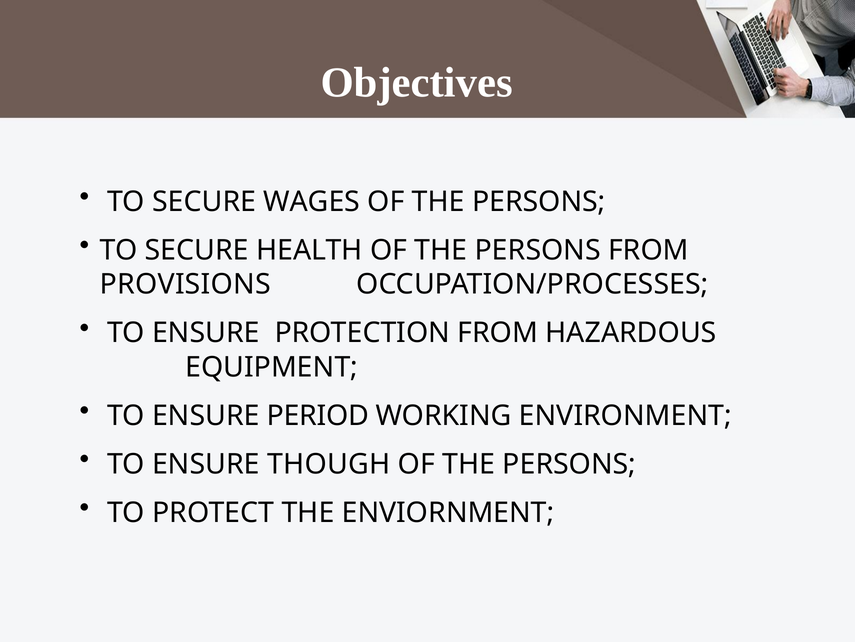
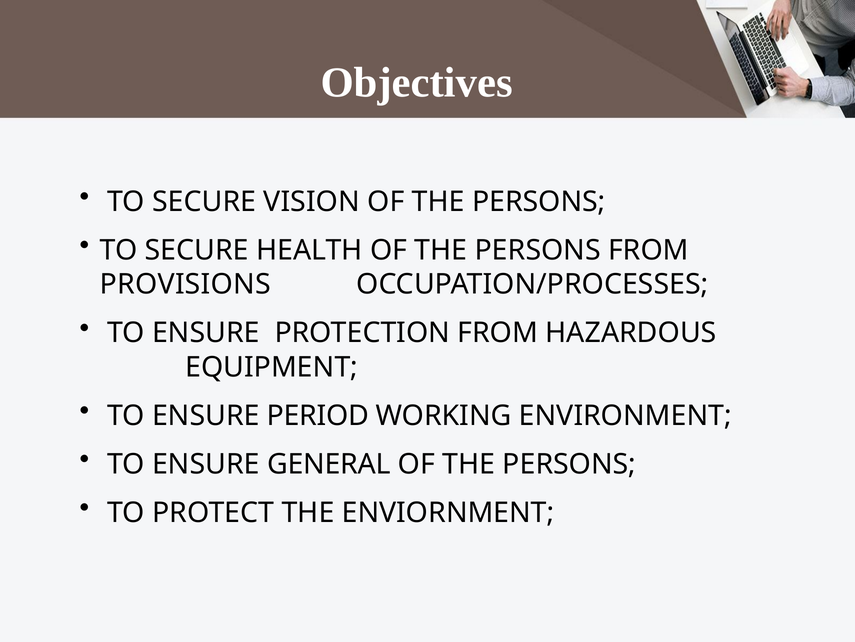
WAGES: WAGES -> VISION (312, 201)
THOUGH: THOUGH -> GENERAL (329, 464)
